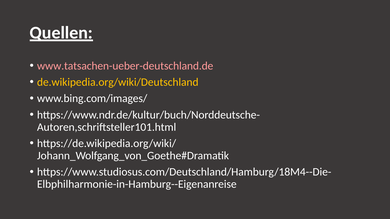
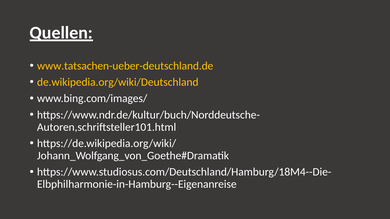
www.tatsachen-ueber-deutschland.de colour: pink -> yellow (125, 66)
